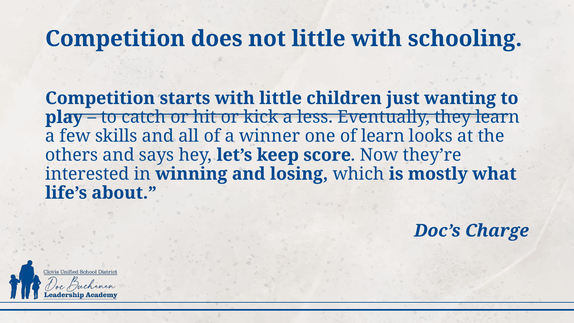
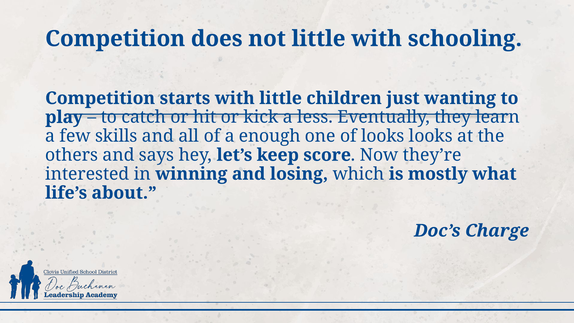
winner: winner -> enough (270, 136)
of learn: learn -> looks (383, 136)
